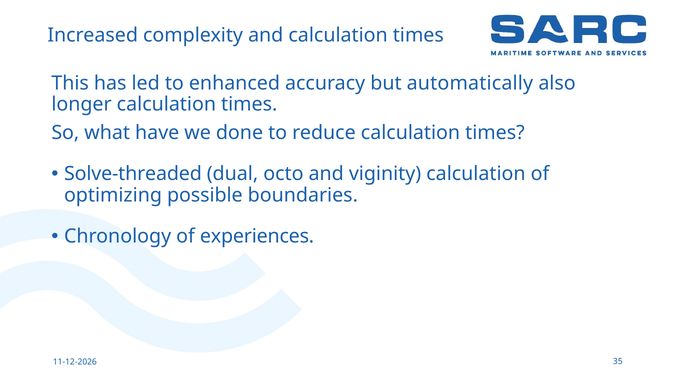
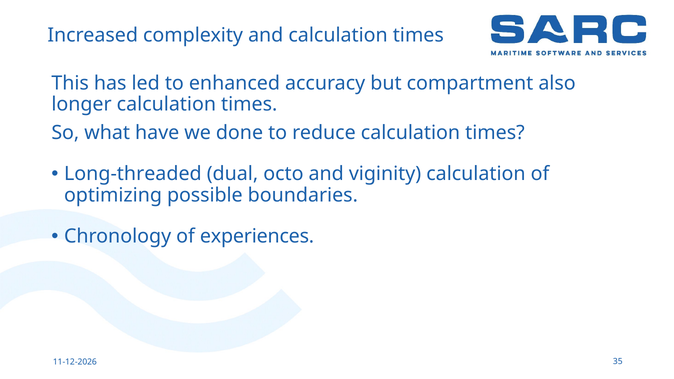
automatically: automatically -> compartment (470, 83)
Solve-threaded: Solve-threaded -> Long-threaded (133, 174)
